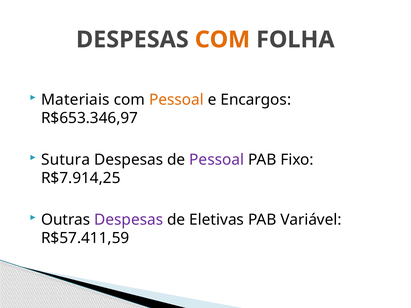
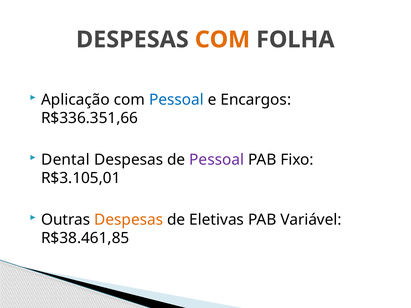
Materiais: Materiais -> Aplicação (75, 100)
Pessoal colour: orange -> blue (176, 100)
R$653.346,97: R$653.346,97 -> R$336.351,66 (90, 118)
Sutura: Sutura -> Dental (66, 160)
R$7.914,25: R$7.914,25 -> R$3.105,01 (81, 178)
Despesas colour: purple -> orange (129, 220)
R$57.411,59: R$57.411,59 -> R$38.461,85 (85, 238)
